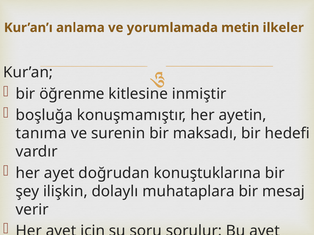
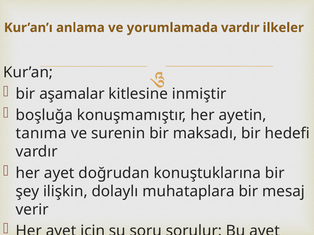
yorumlamada metin: metin -> vardır (240, 28)
öğrenme: öğrenme -> aşamalar (72, 94)
